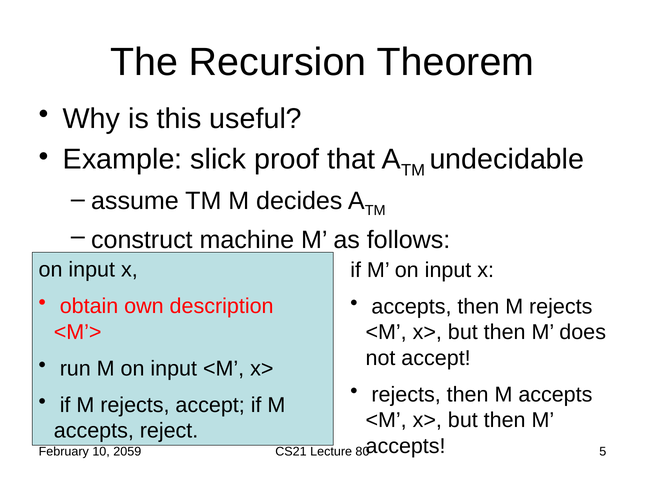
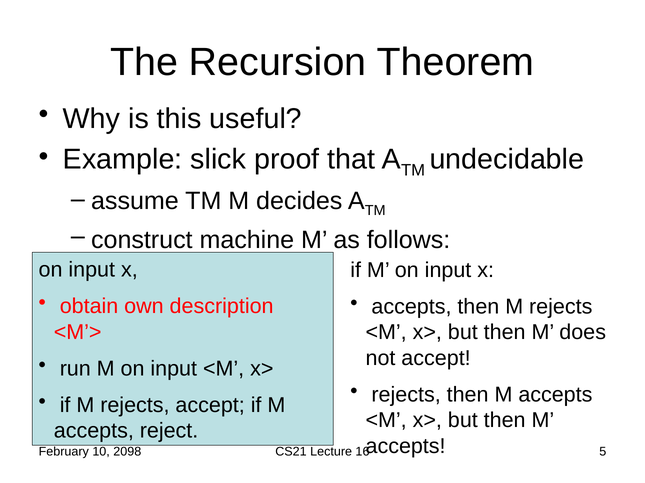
2059: 2059 -> 2098 (127, 452)
80: 80 -> 16 (362, 452)
